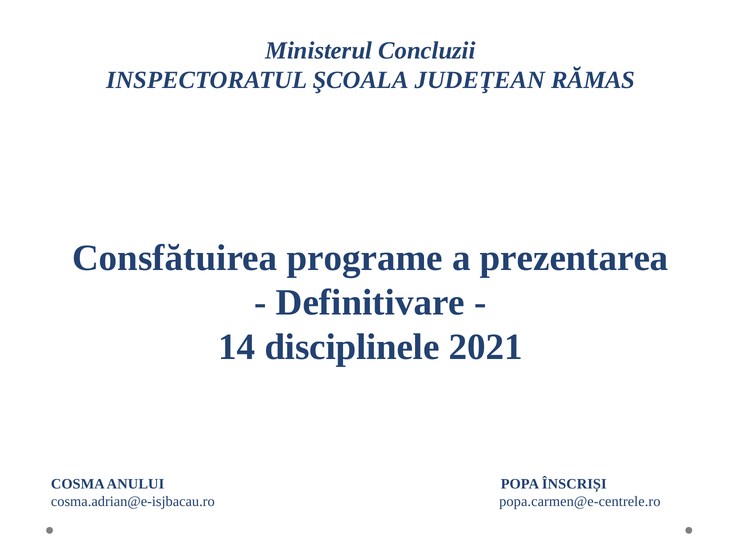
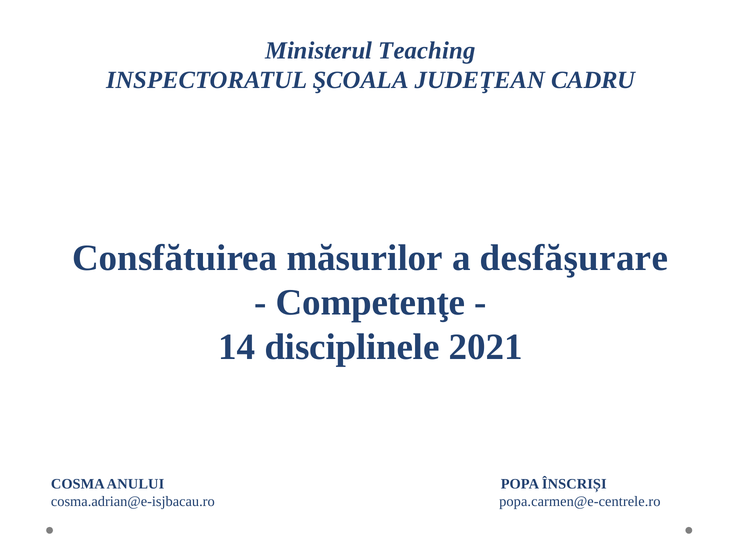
Concluzii: Concluzii -> Teaching (427, 51)
RĂMAS: RĂMAS -> CADRU (593, 80)
programe: programe -> măsurilor (365, 258)
prezentarea: prezentarea -> desfăşurare (574, 258)
Definitivare: Definitivare -> Competenţe (370, 303)
